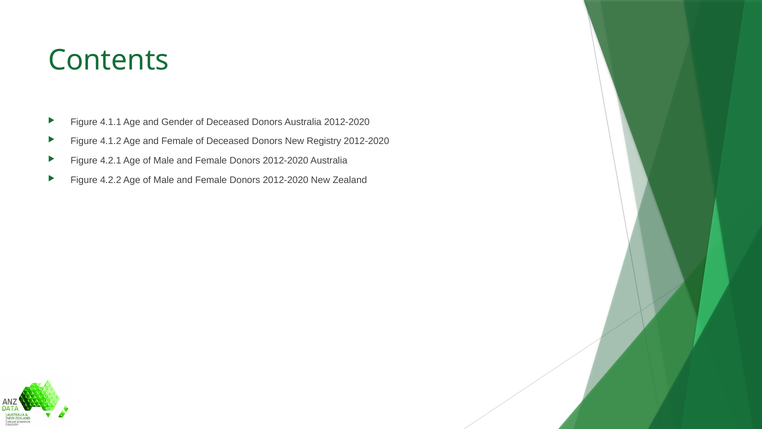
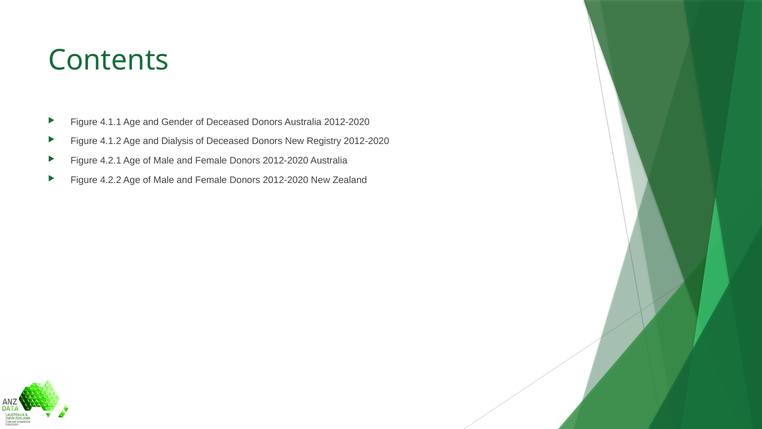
Age and Female: Female -> Dialysis (177, 141)
